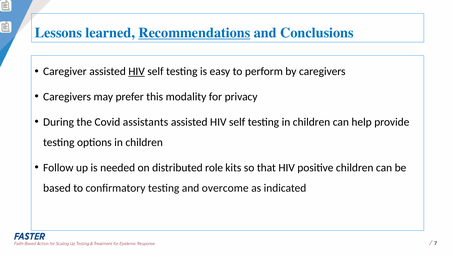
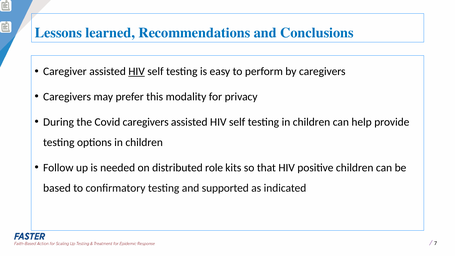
Recommendations underline: present -> none (194, 33)
Covid assistants: assistants -> caregivers (146, 122)
overcome: overcome -> supported (225, 188)
